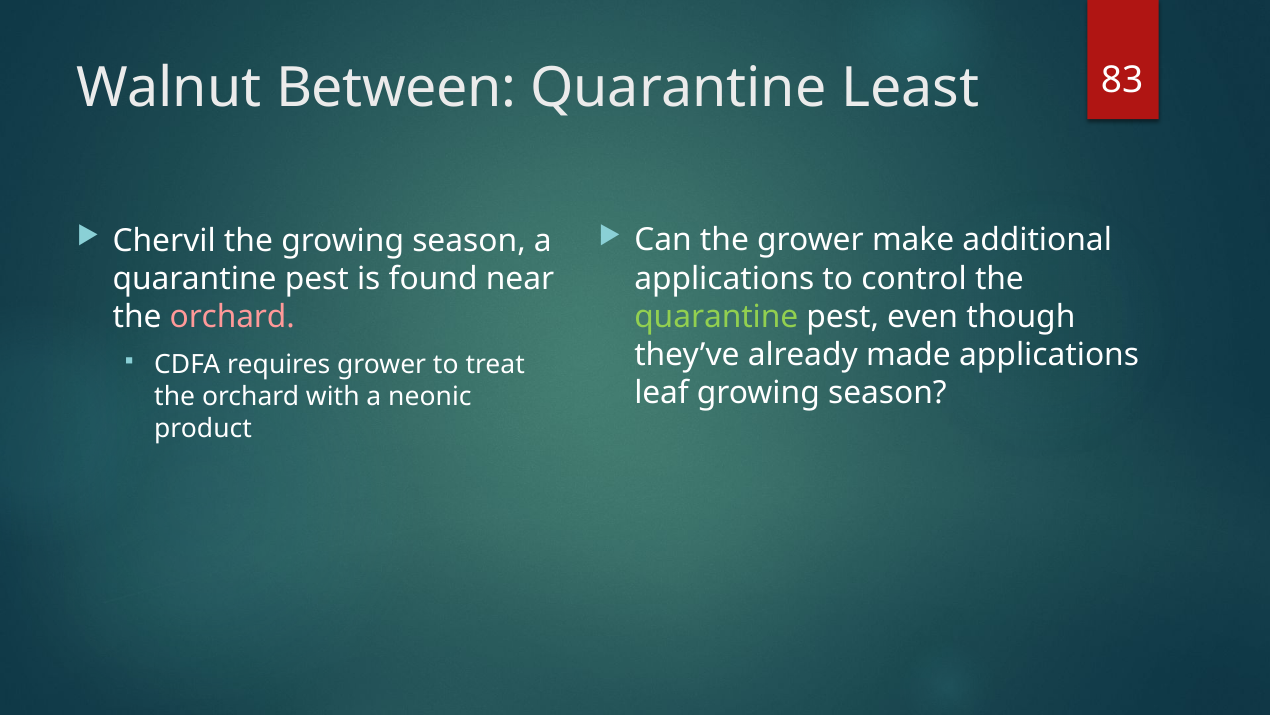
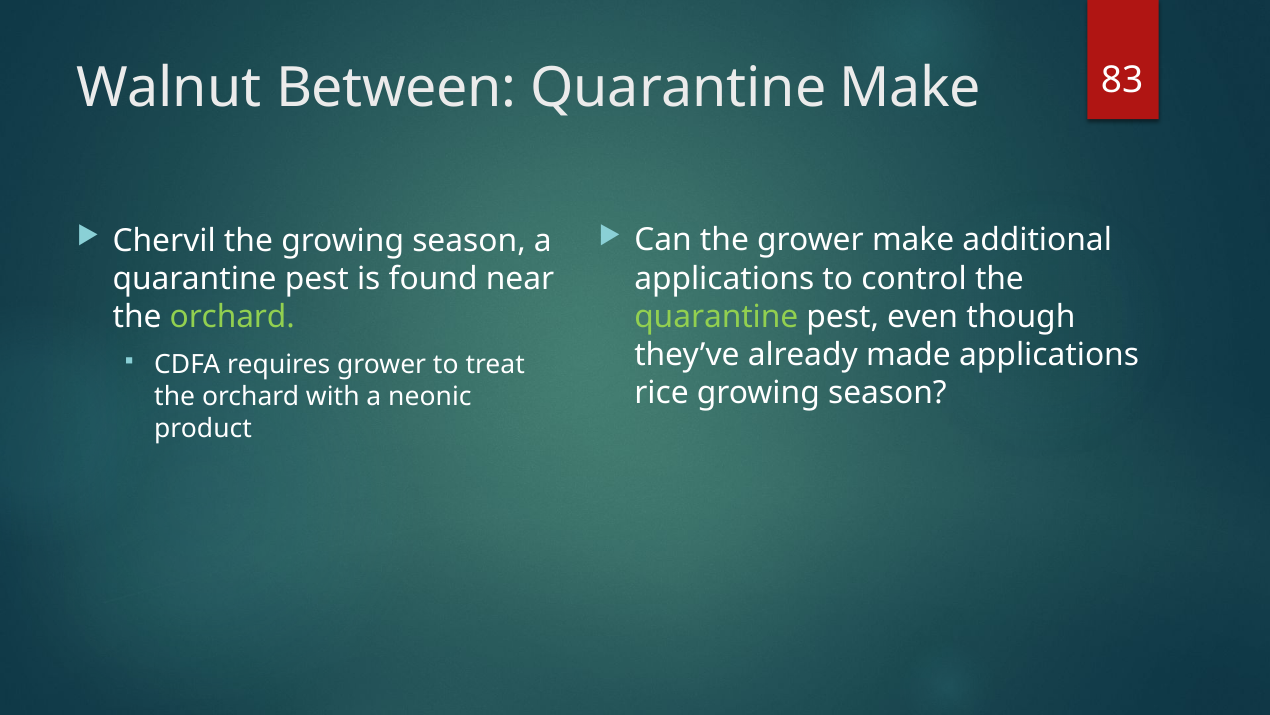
Quarantine Least: Least -> Make (910, 88)
orchard colour: pink -> light green (232, 317)
leaf: leaf -> rice (661, 393)
